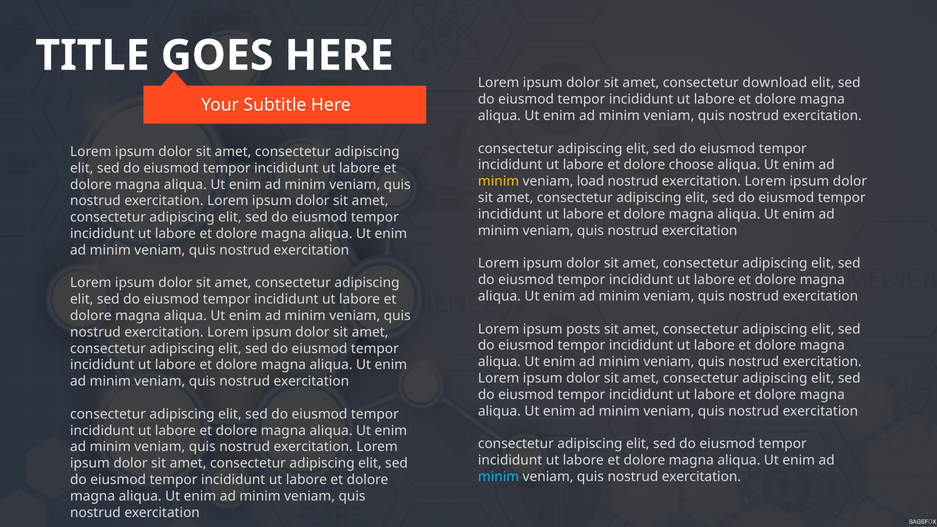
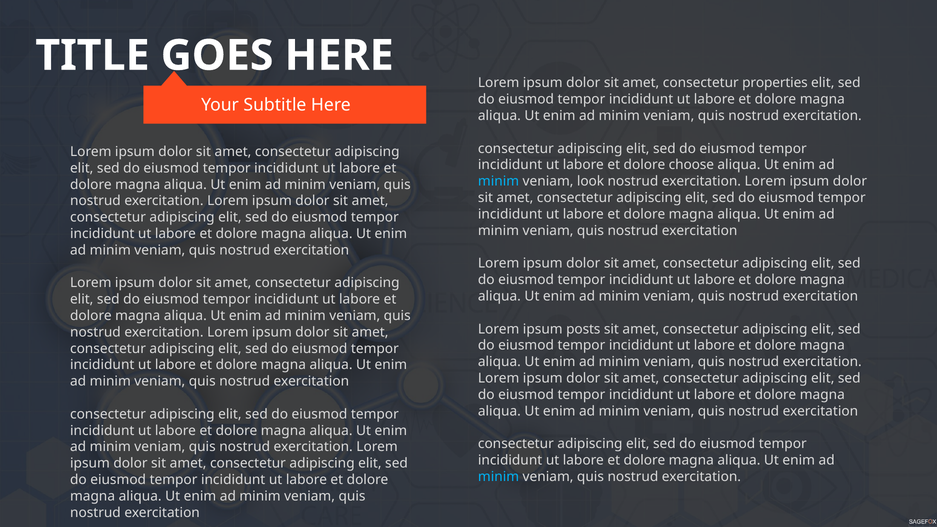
download: download -> properties (775, 83)
minim colour: yellow -> light blue (499, 181)
load: load -> look (591, 181)
